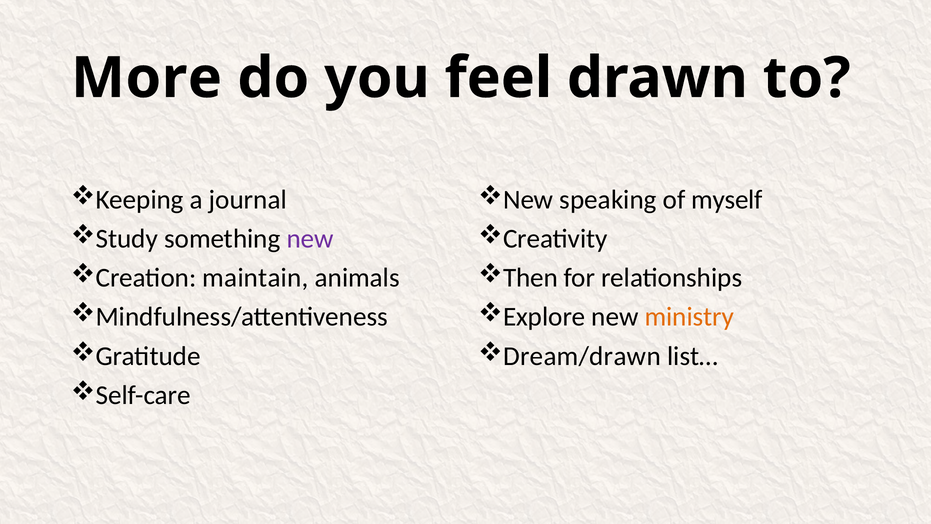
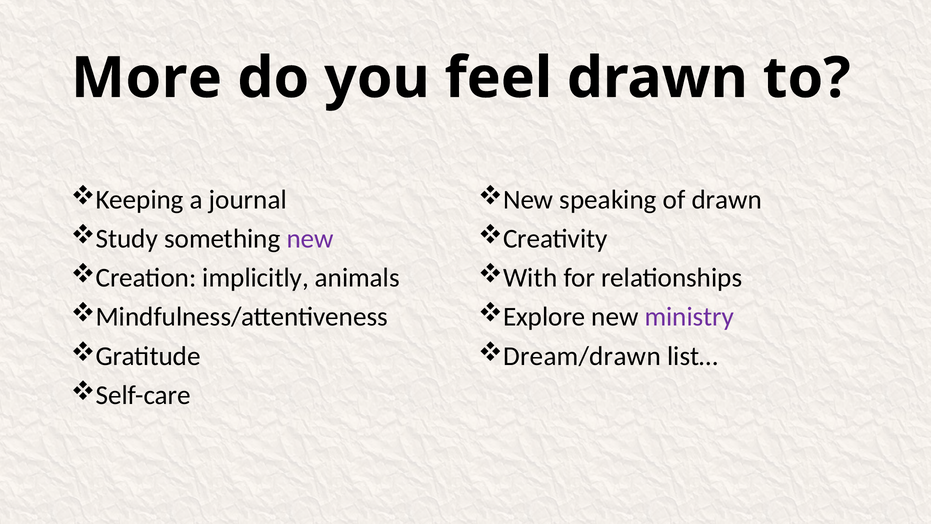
of myself: myself -> drawn (727, 200)
maintain: maintain -> implicitly (256, 278)
Then: Then -> With (530, 278)
ministry colour: orange -> purple (689, 317)
